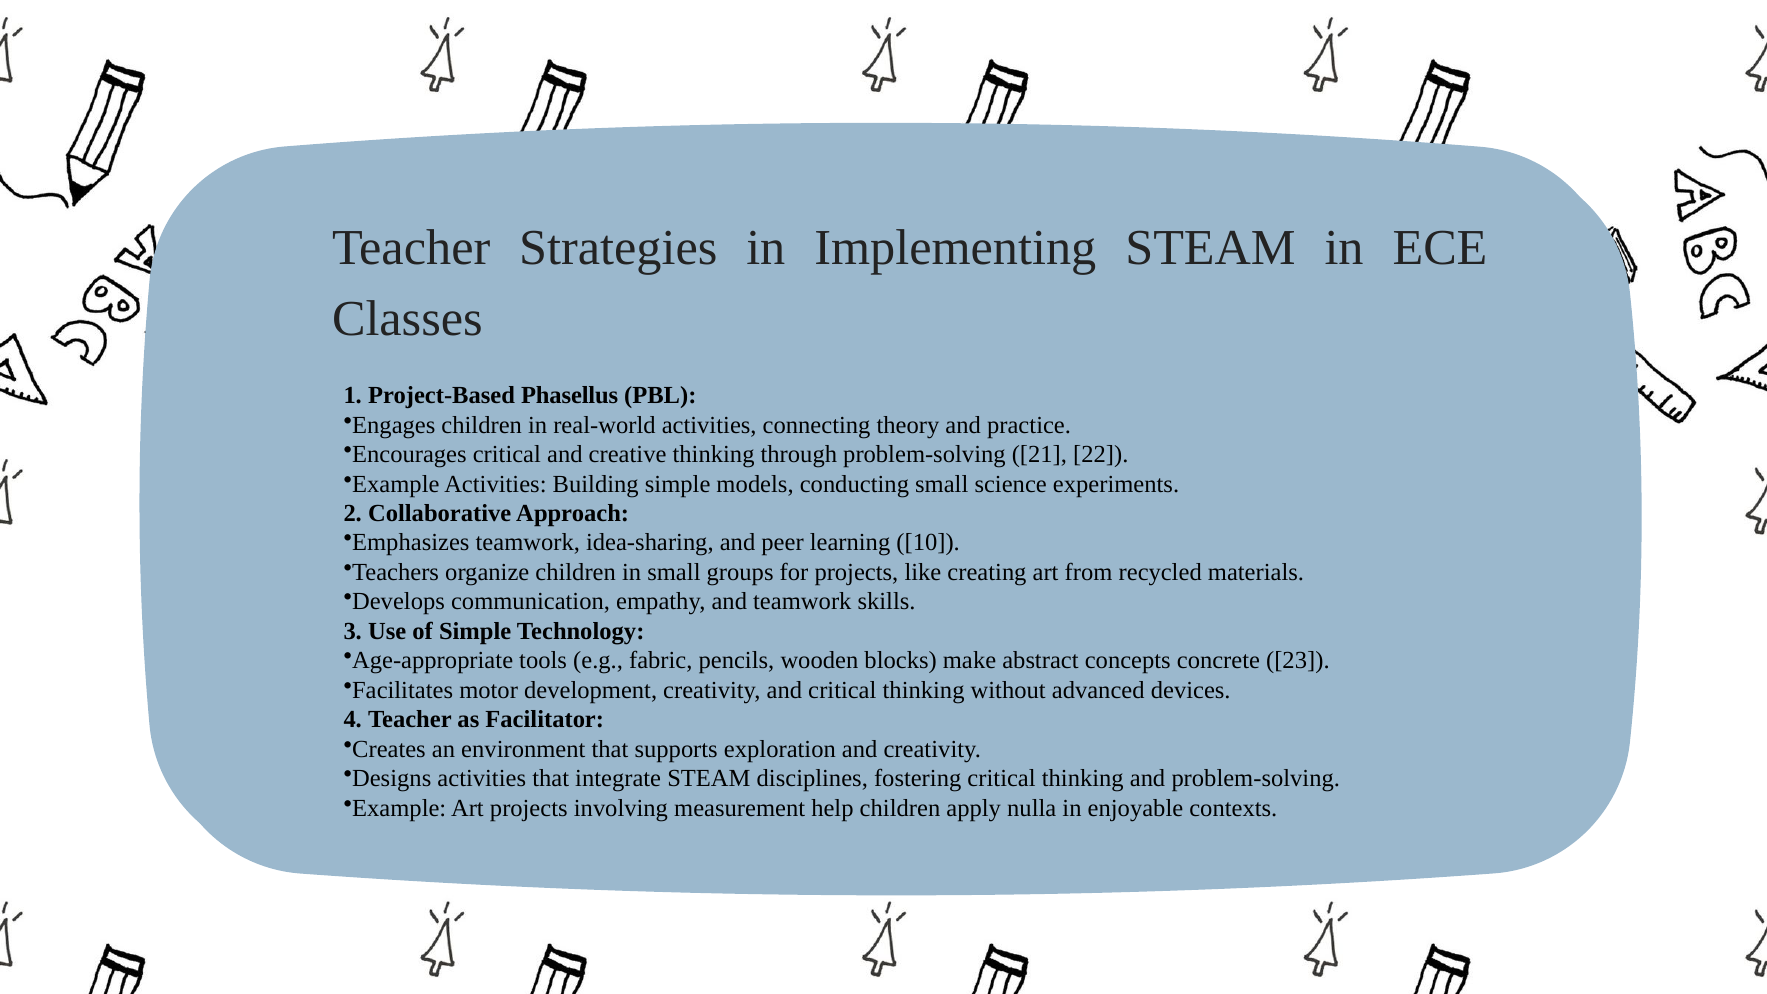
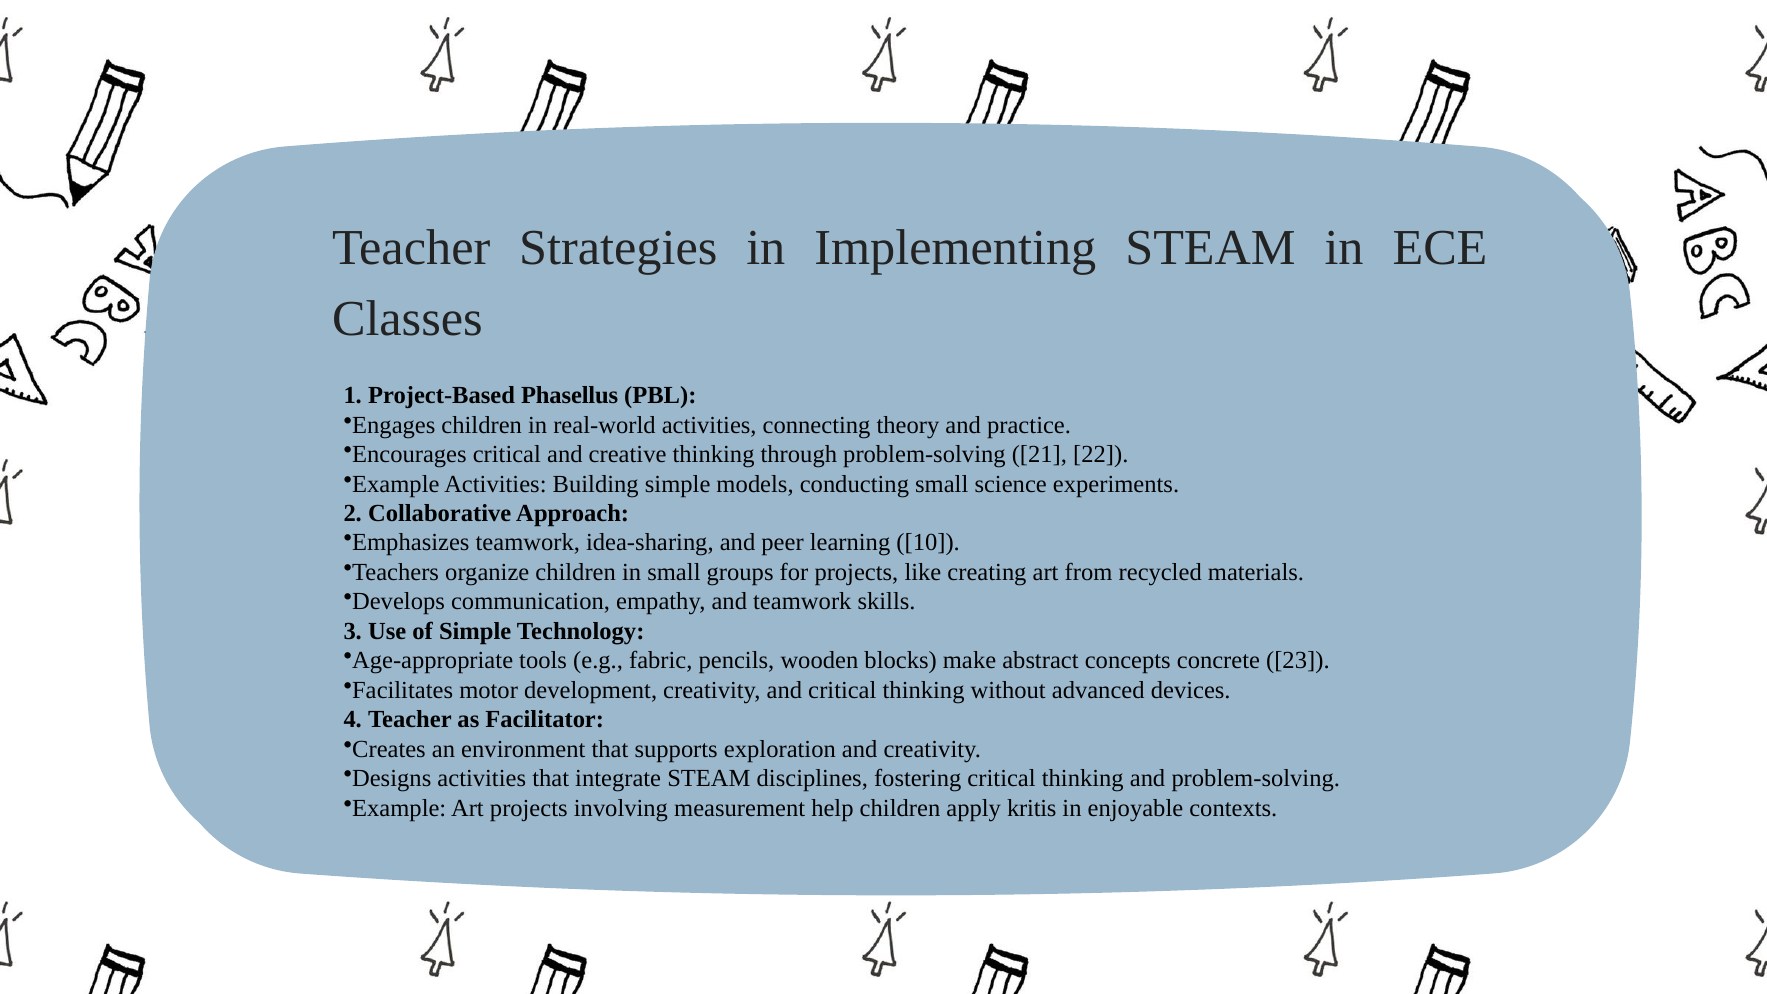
apply nulla: nulla -> kritis (1032, 808)
